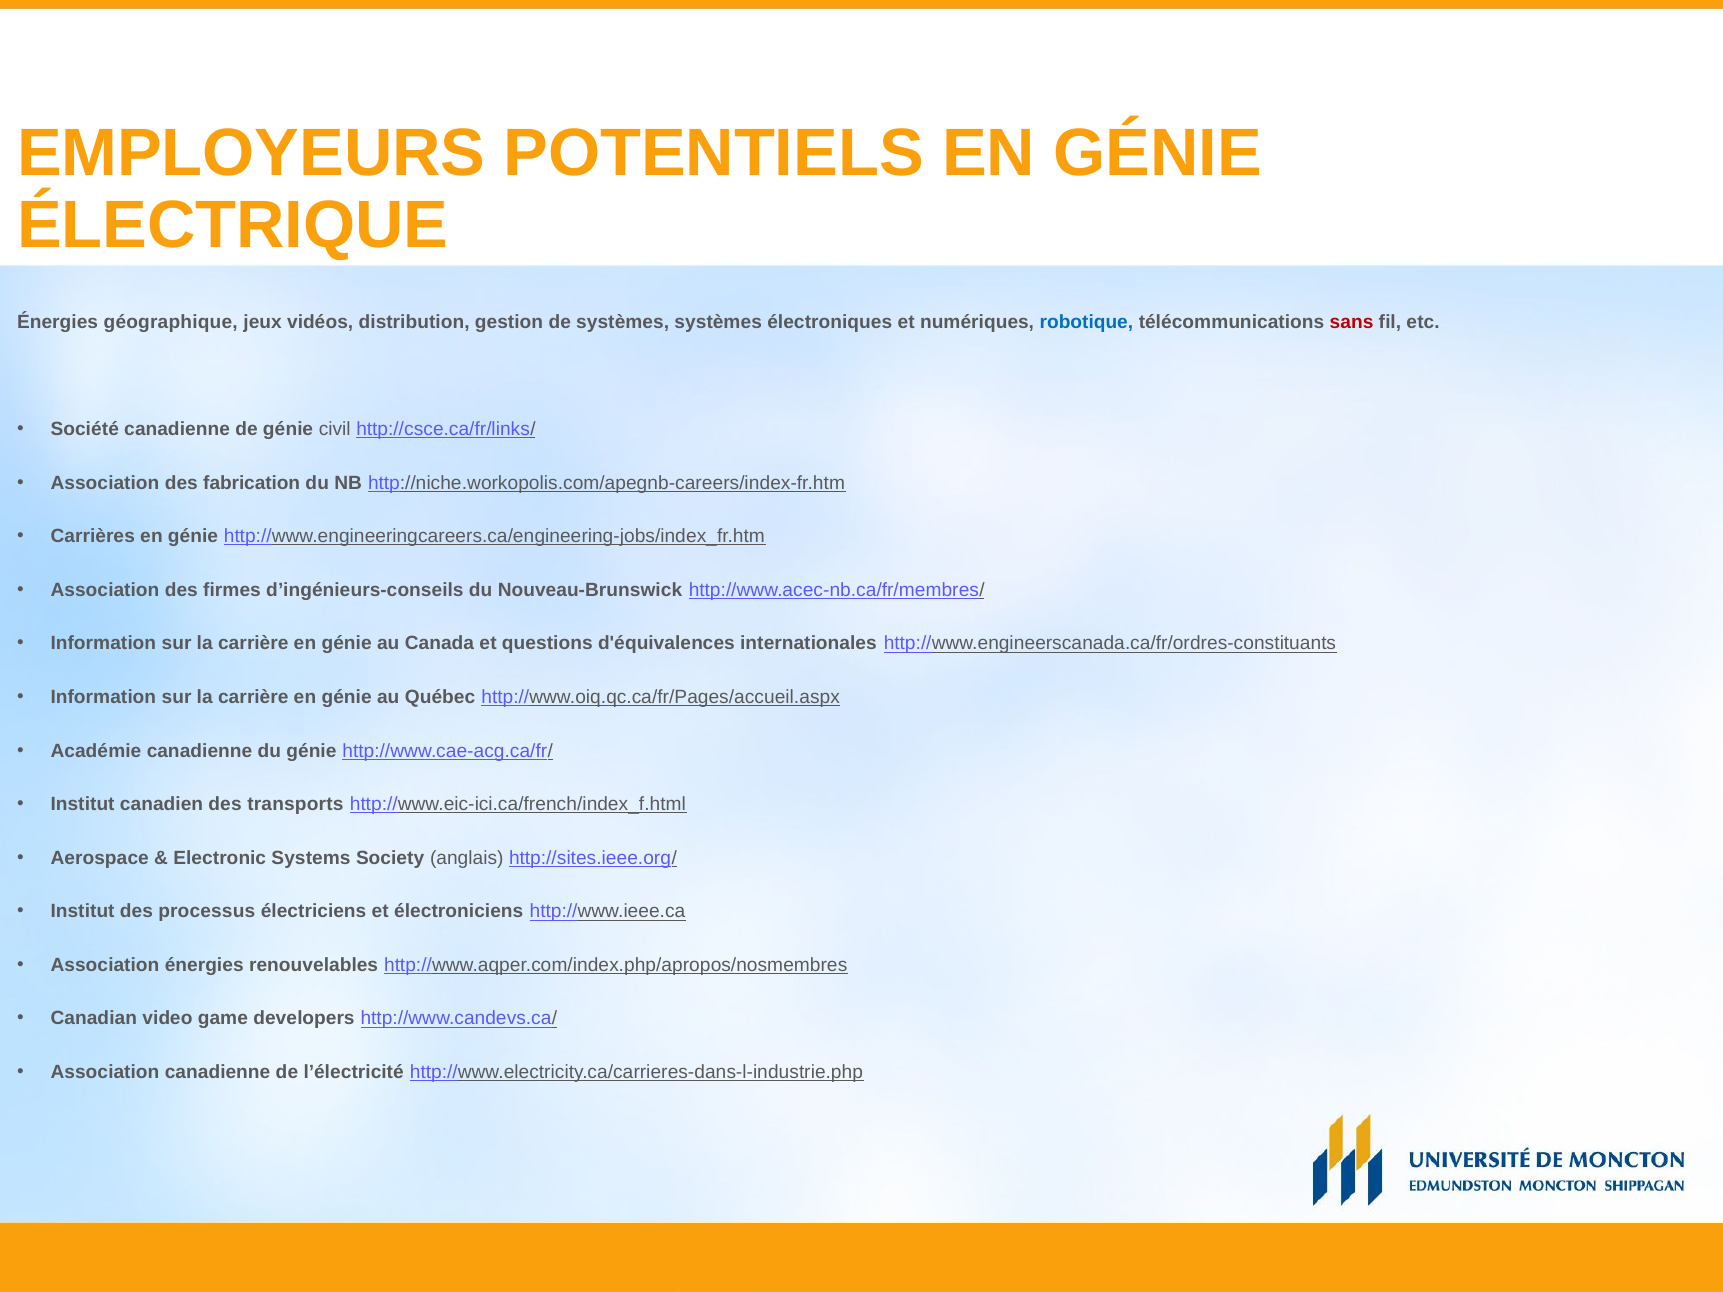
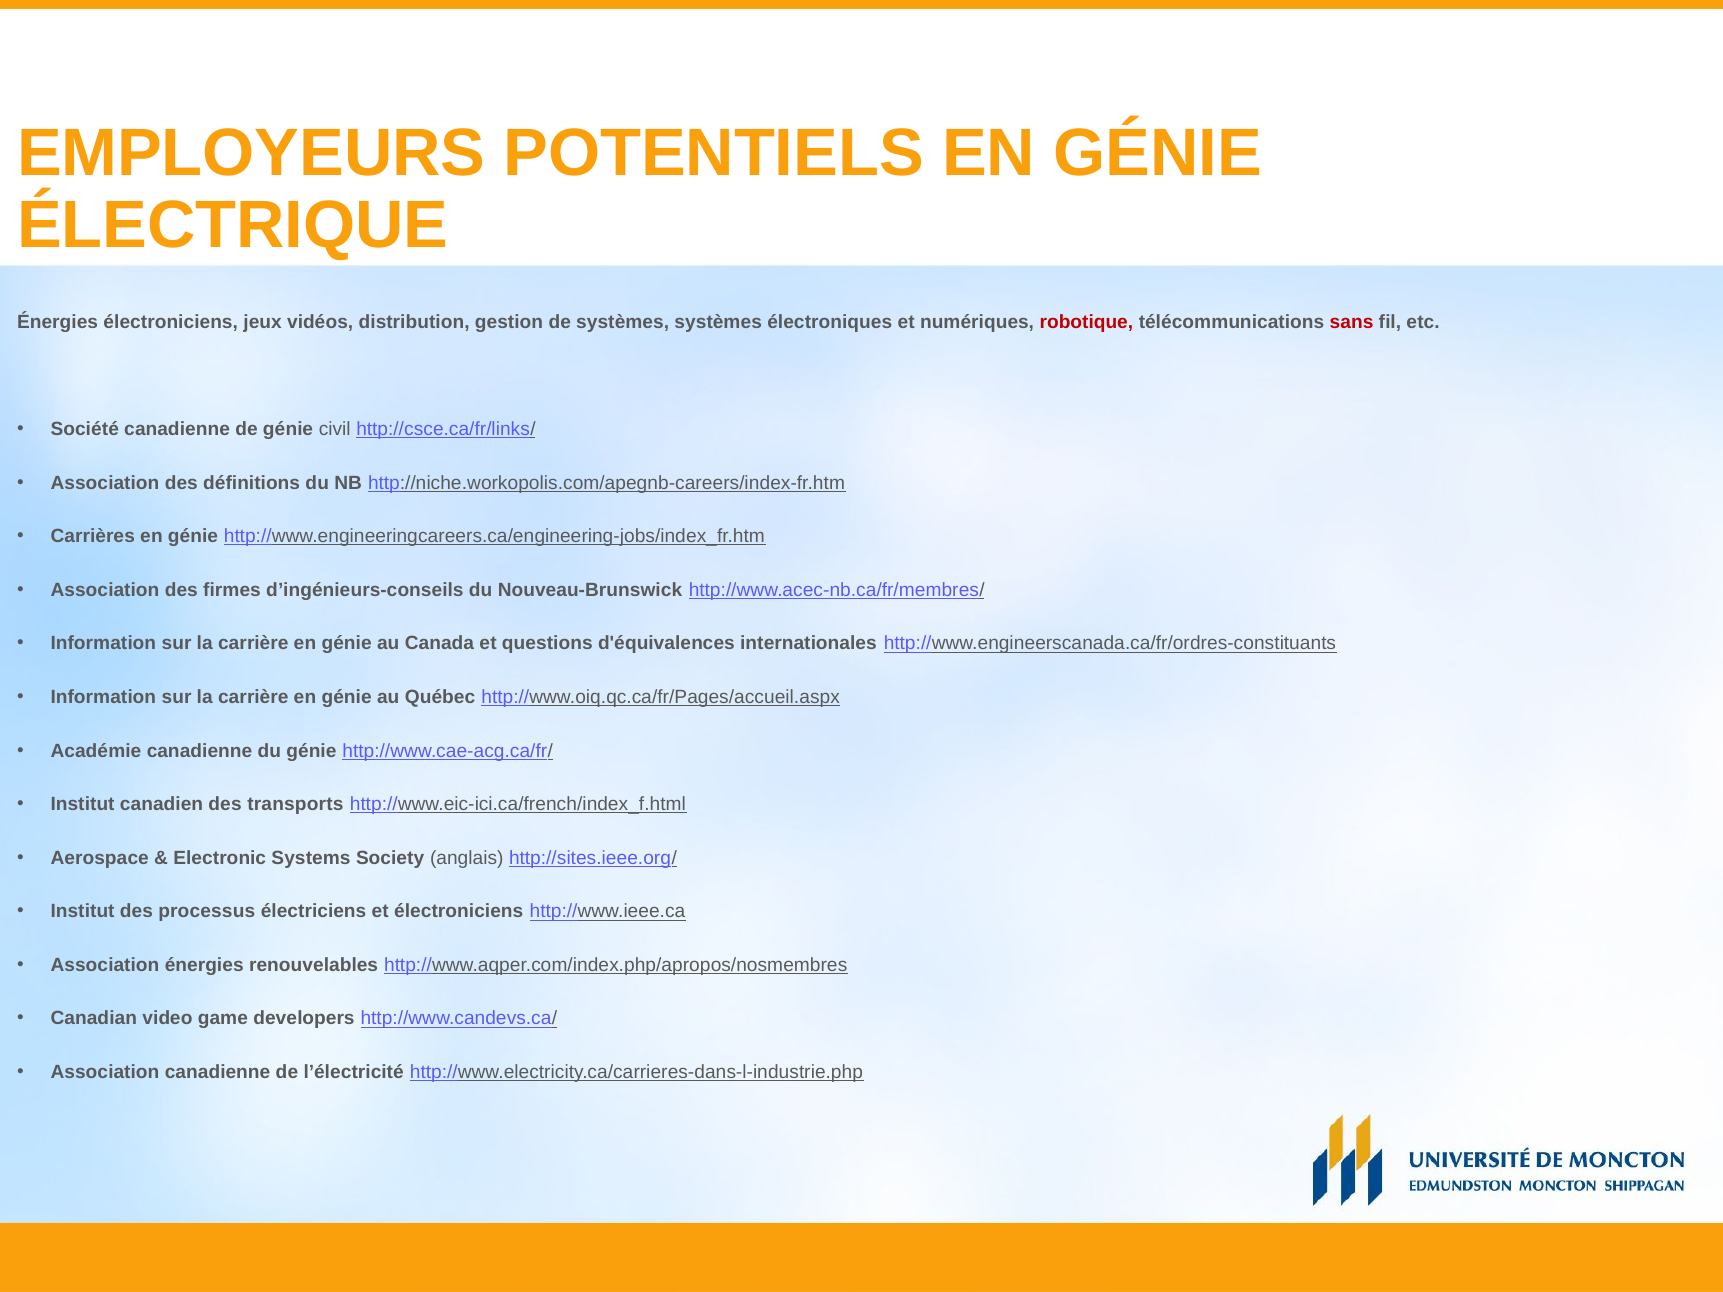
Énergies géographique: géographique -> électroniciens (171, 322)
robotique colour: blue -> red (1086, 322)
fabrication: fabrication -> définitions (252, 483)
